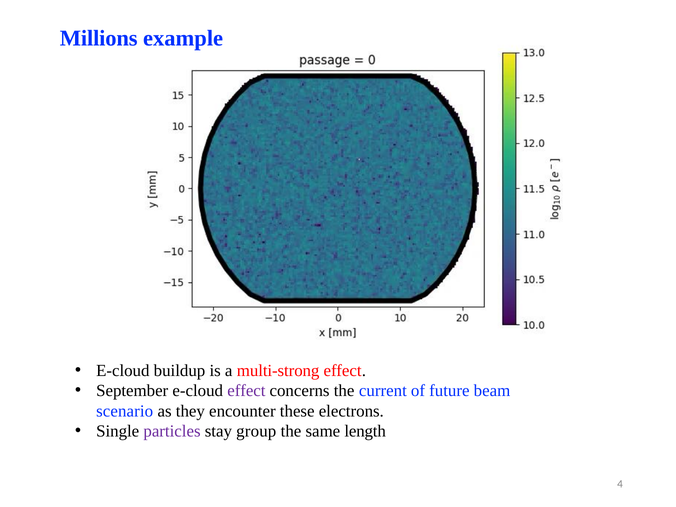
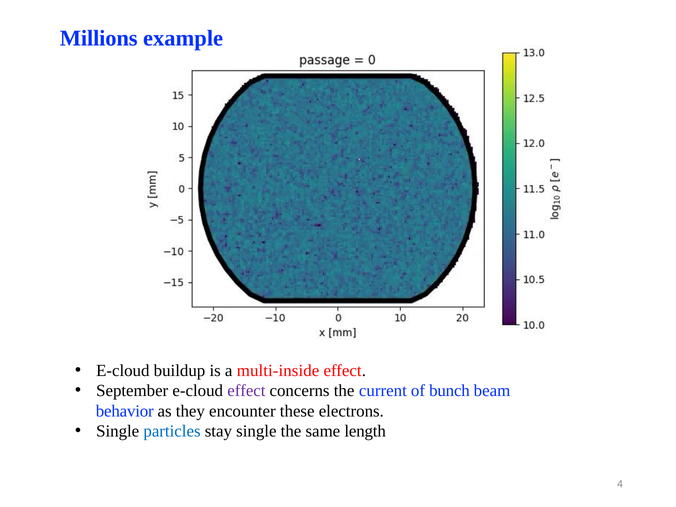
multi-strong: multi-strong -> multi-inside (278, 370)
future: future -> bunch (449, 391)
scenario: scenario -> behavior (125, 411)
particles colour: purple -> blue (172, 431)
stay group: group -> single (256, 431)
